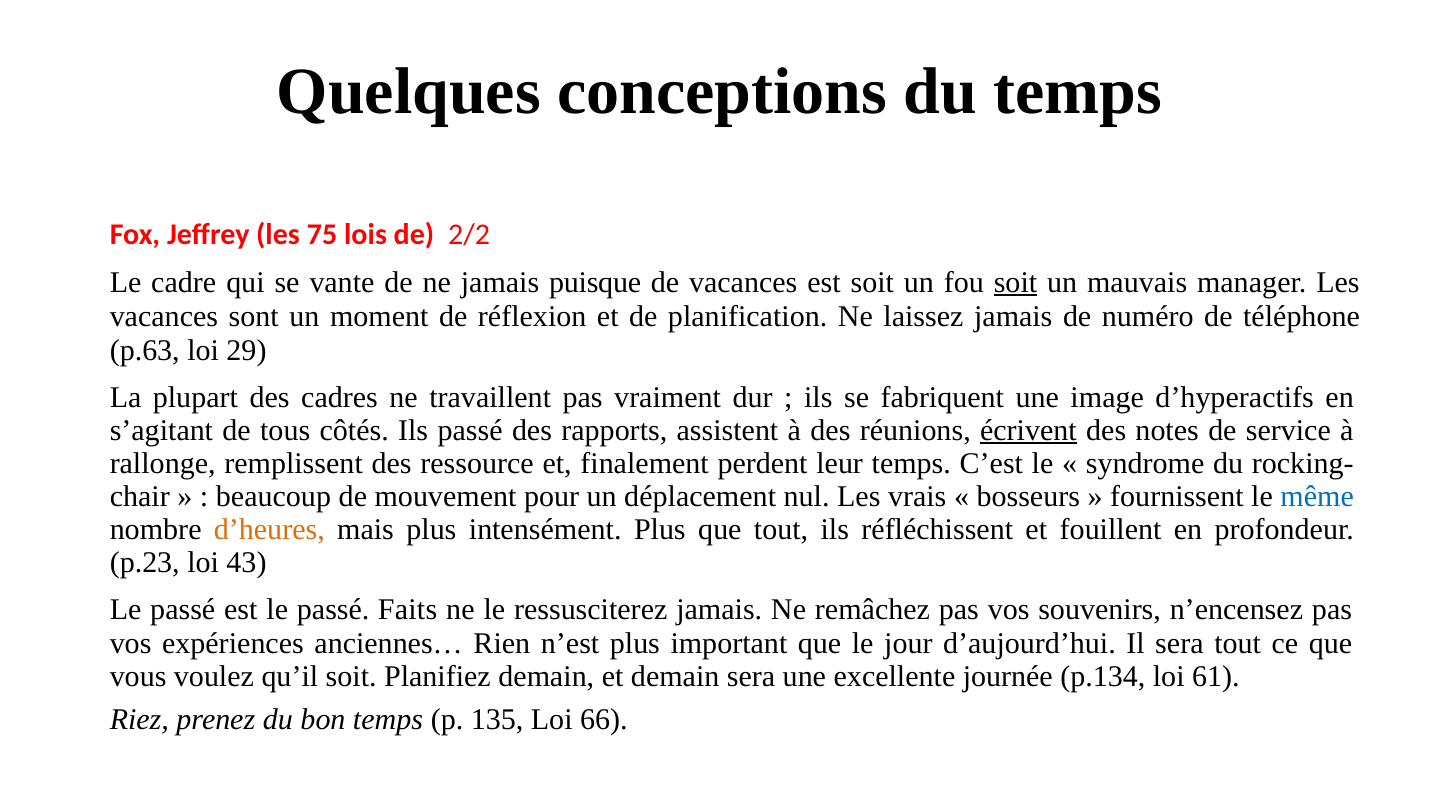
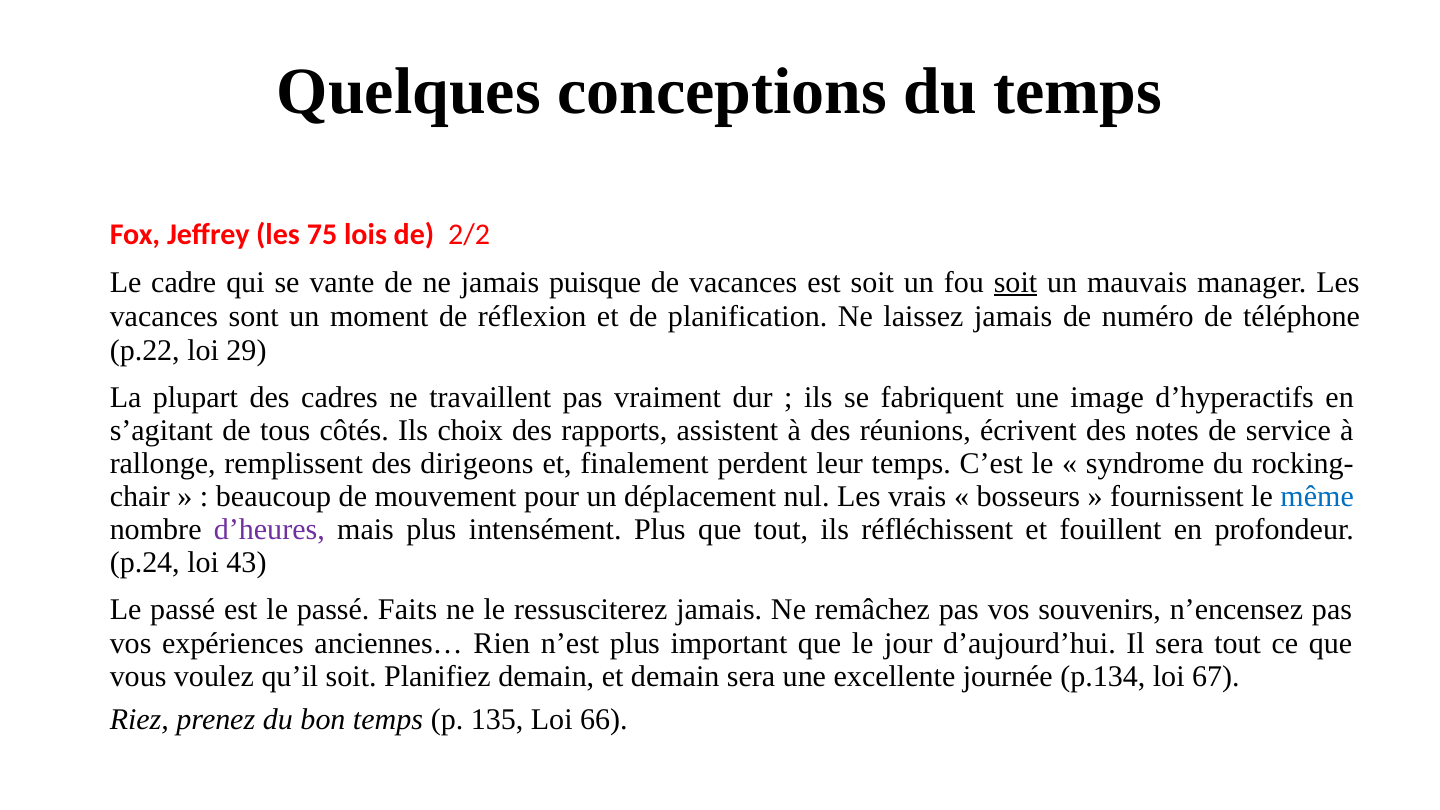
p.63: p.63 -> p.22 (145, 351)
Ils passé: passé -> choix (470, 430)
écrivent underline: present -> none (1028, 430)
ressource: ressource -> dirigeons (477, 463)
d’heures colour: orange -> purple (269, 529)
p.23: p.23 -> p.24 (145, 563)
61: 61 -> 67 (1216, 677)
